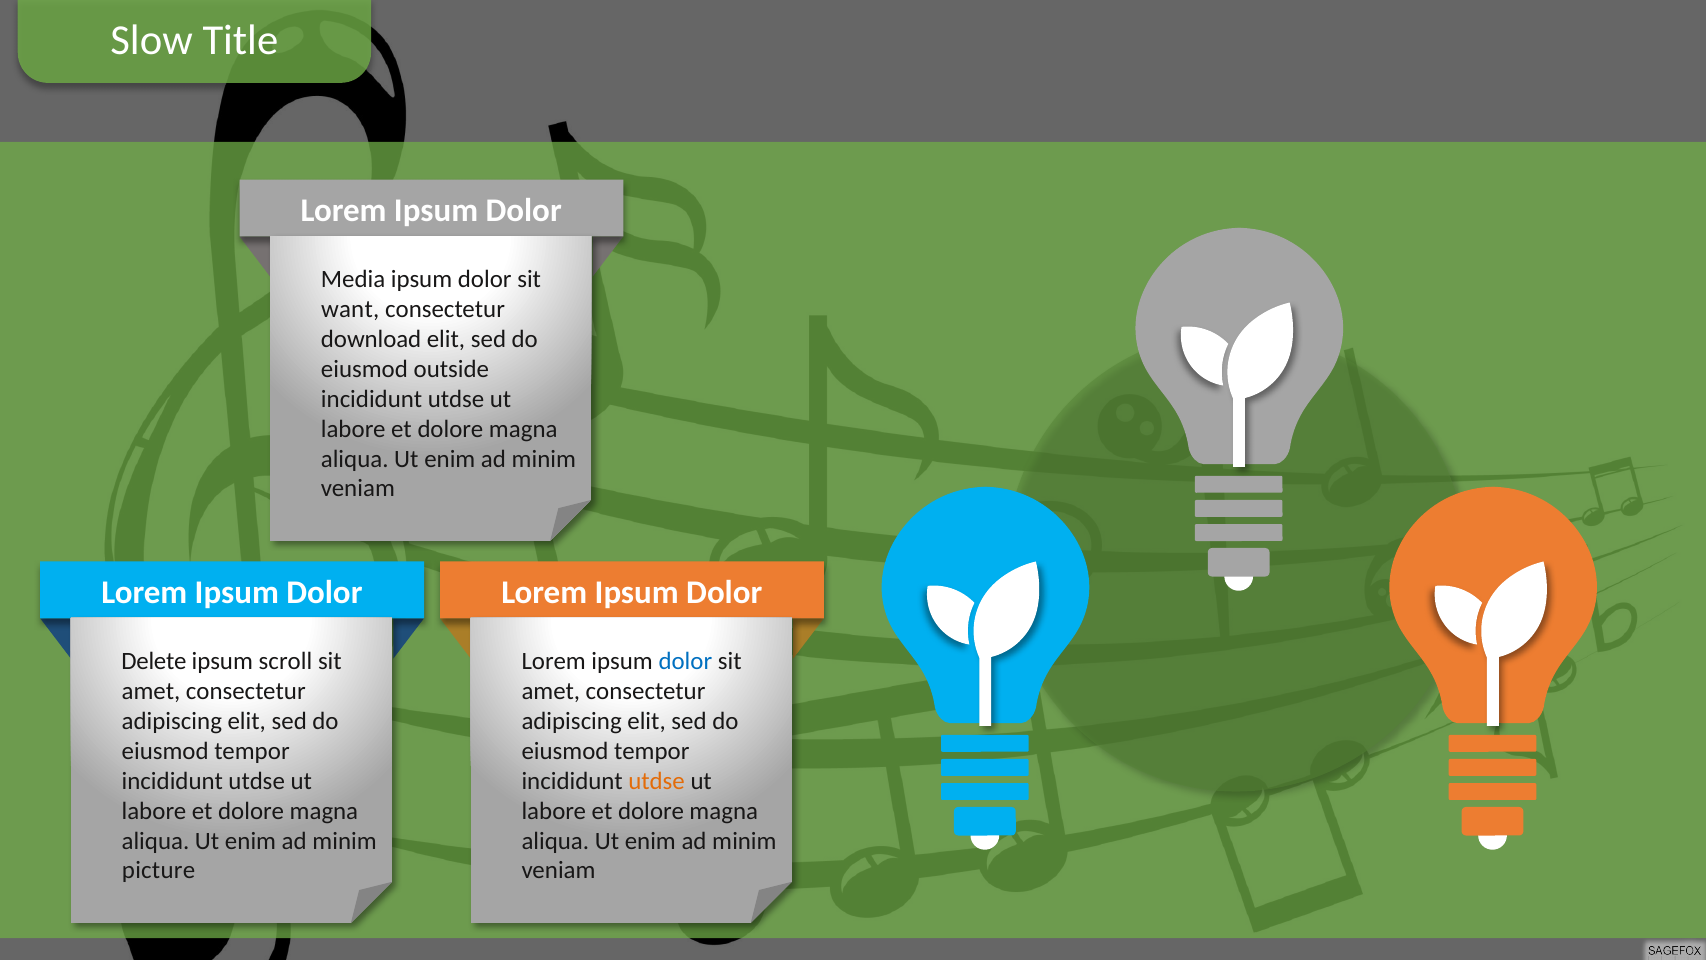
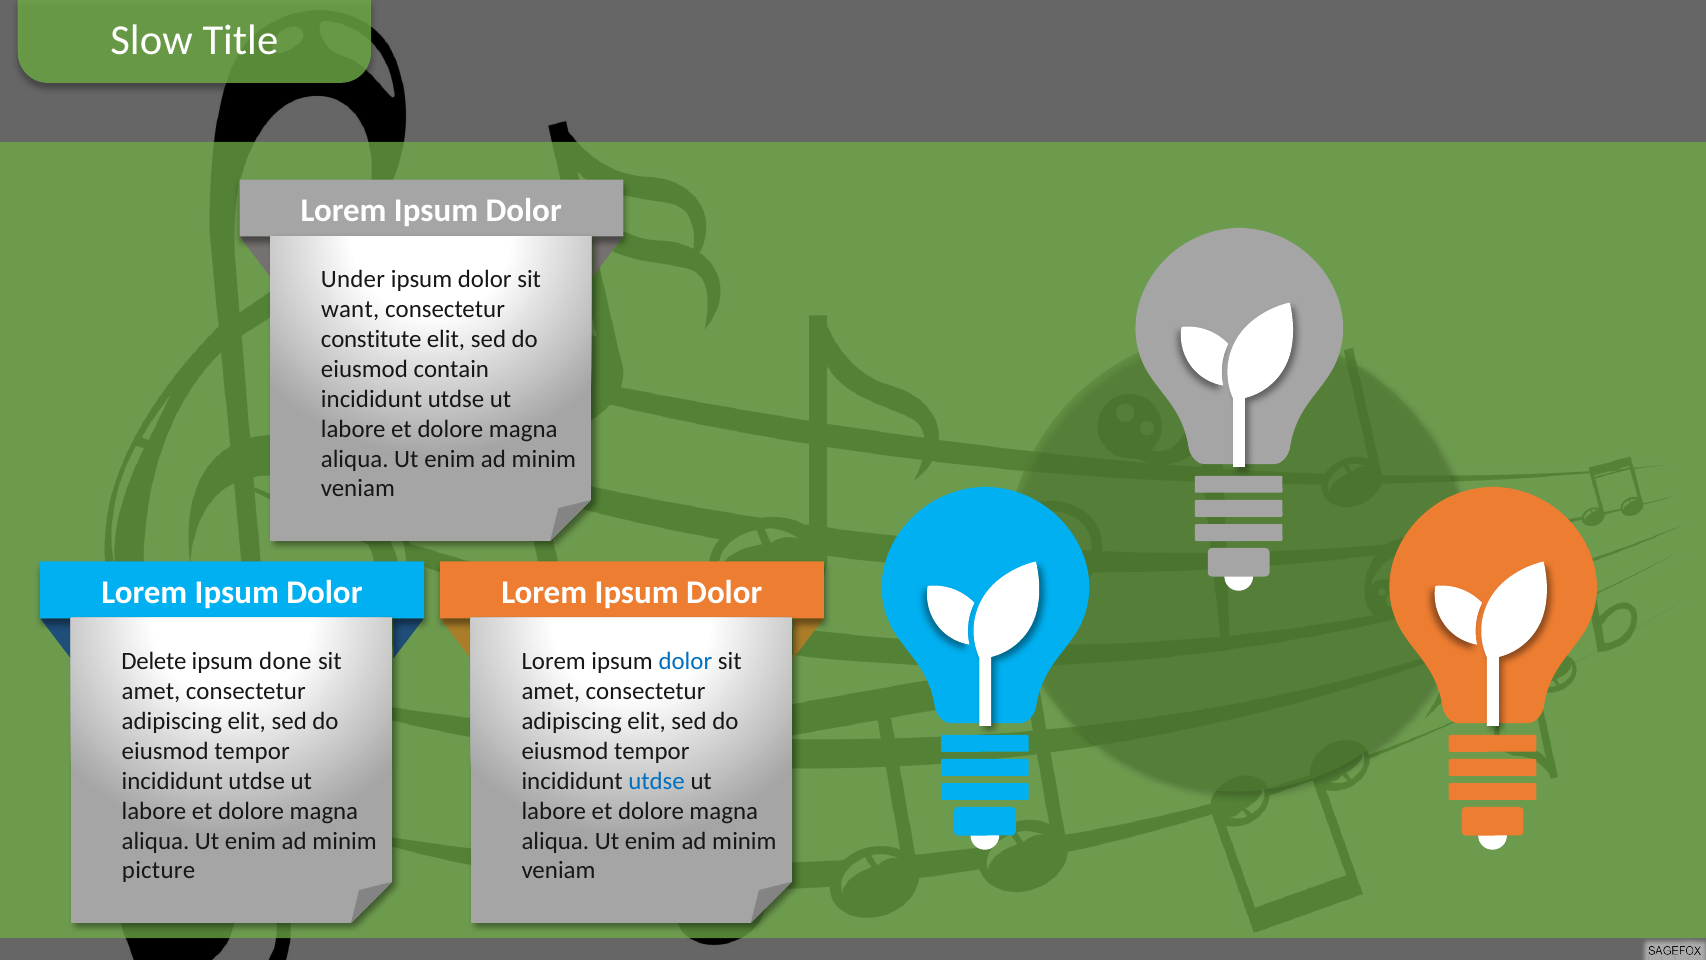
Media: Media -> Under (353, 279)
download: download -> constitute (371, 339)
outside: outside -> contain (451, 369)
scroll: scroll -> done (285, 661)
utdse colour: orange -> blue (657, 781)
